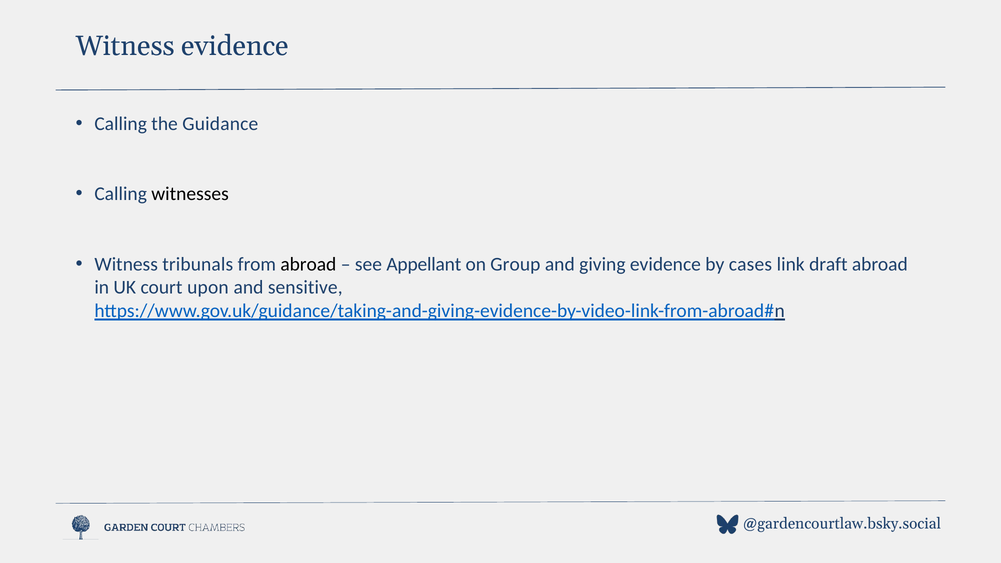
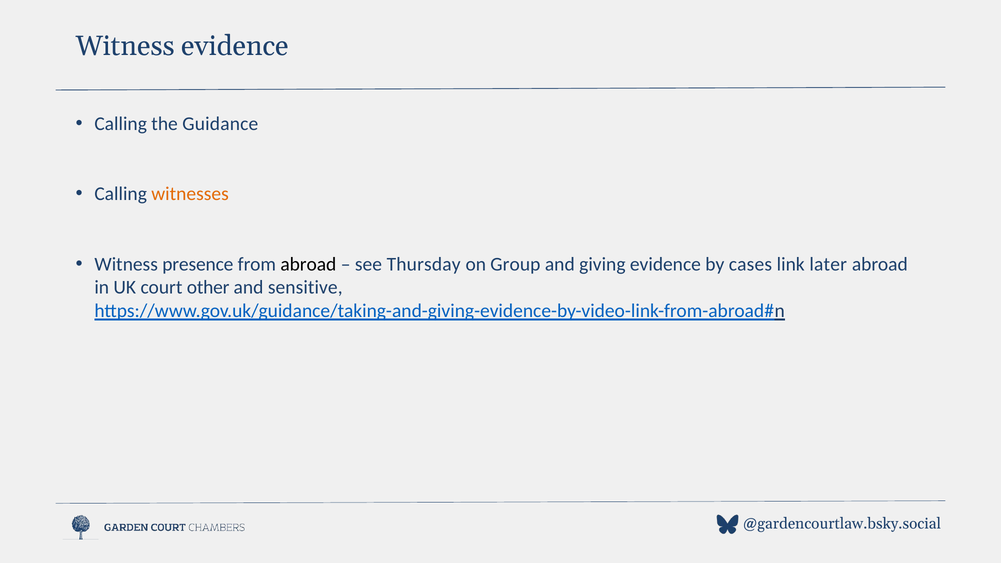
witnesses colour: black -> orange (190, 194)
tribunals: tribunals -> presence (198, 264)
Appellant: Appellant -> Thursday (424, 264)
draft: draft -> later (828, 264)
upon: upon -> other (208, 288)
